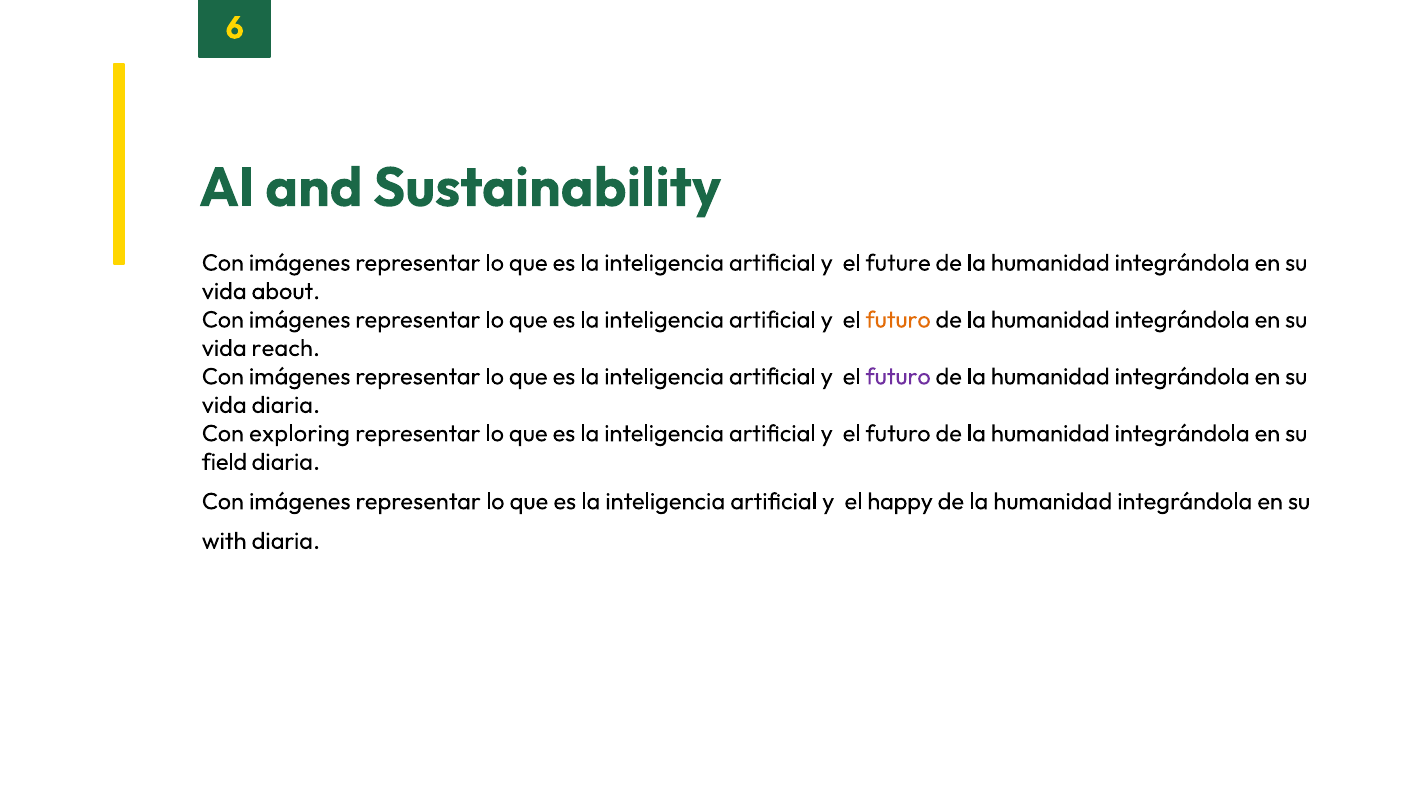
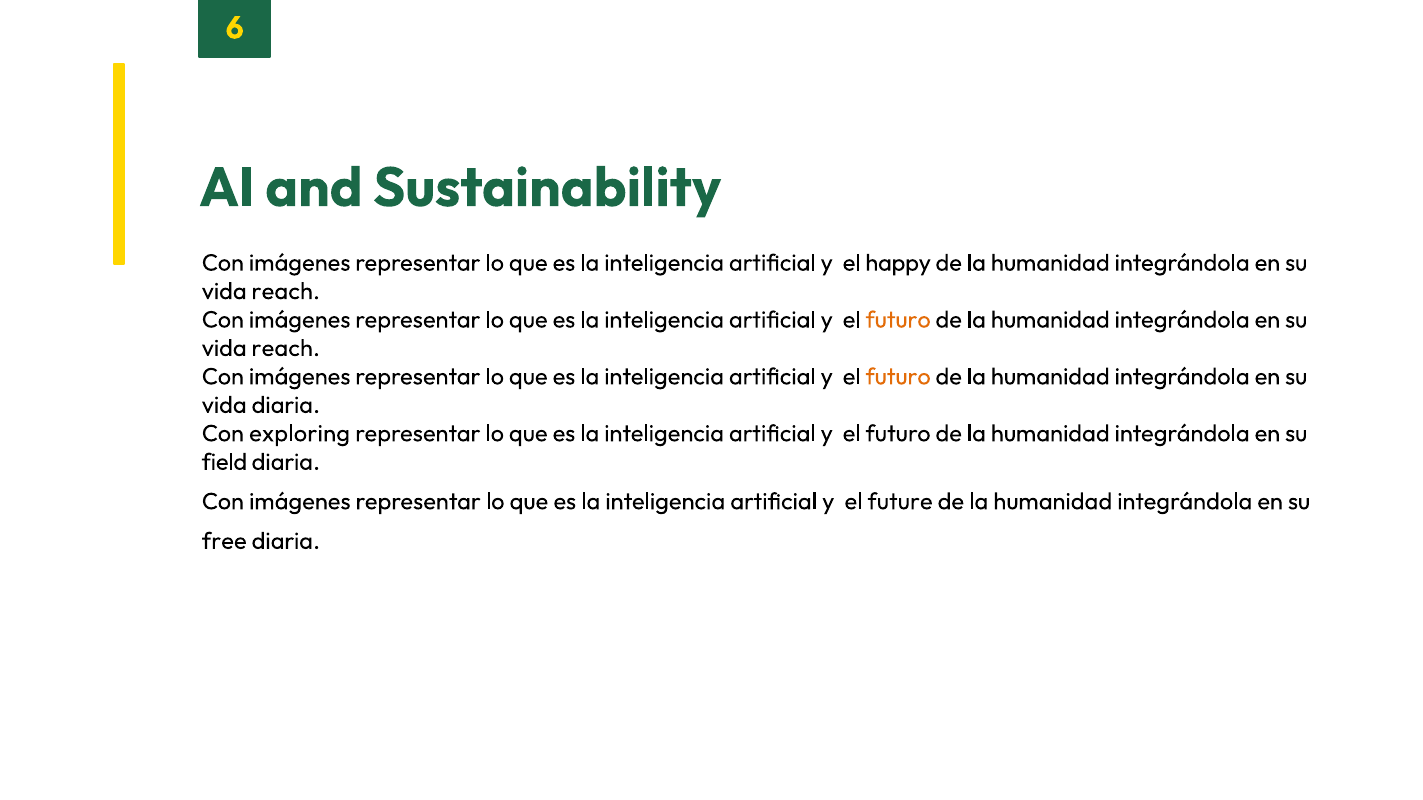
future: future -> happy (898, 263)
about: about -> reach (286, 291)
futuro colour: purple -> orange (898, 377)
happy: happy -> future (900, 502)
with: with -> free (224, 541)
